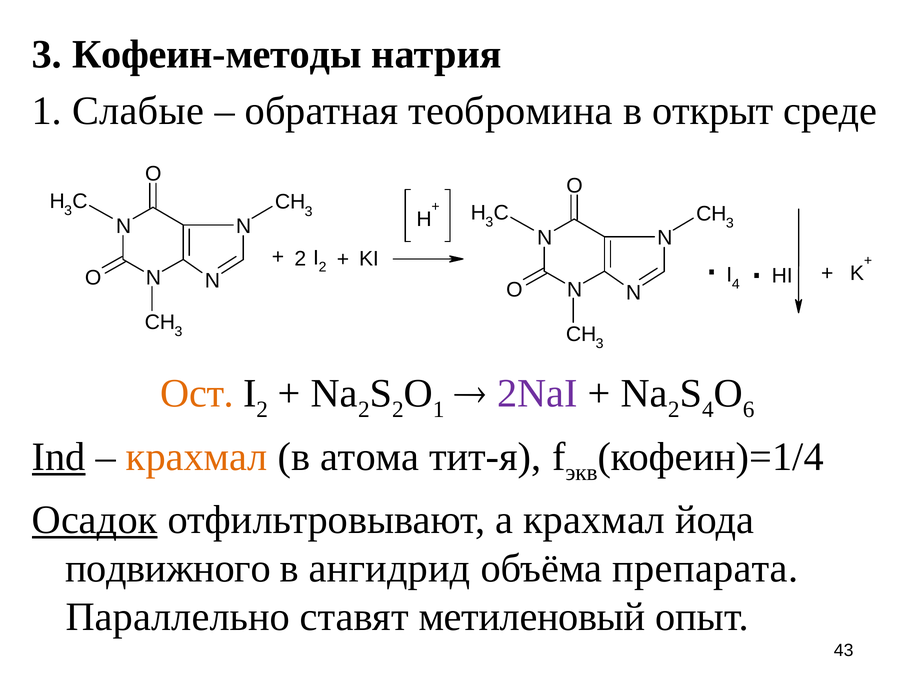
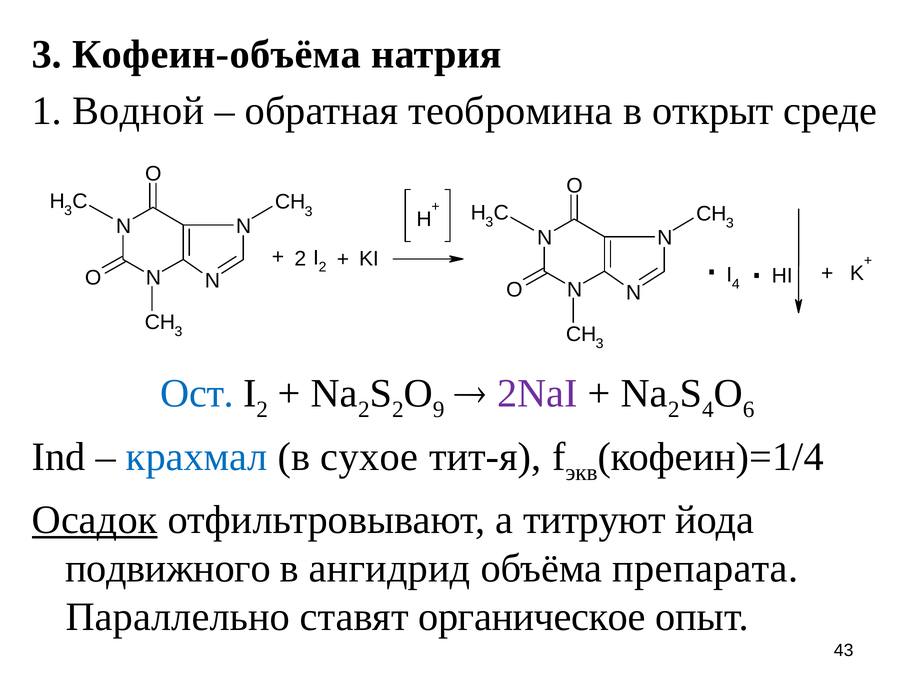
Кофеин-методы: Кофеин-методы -> Кофеин-объёма (217, 54)
Слабые: Слабые -> Водной (138, 111)
Ост colour: orange -> blue (197, 394)
1: 1 -> 9 (439, 409)
Ind underline: present -> none (59, 457)
крахмал colour: orange -> blue (197, 457)
атома: атома -> сухое (369, 457)
а крахмал: крахмал -> титруют (594, 520)
метиленовый: метиленовый -> органическое (532, 617)
